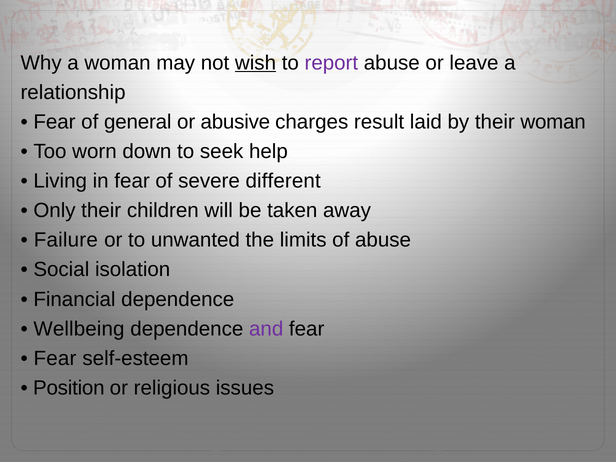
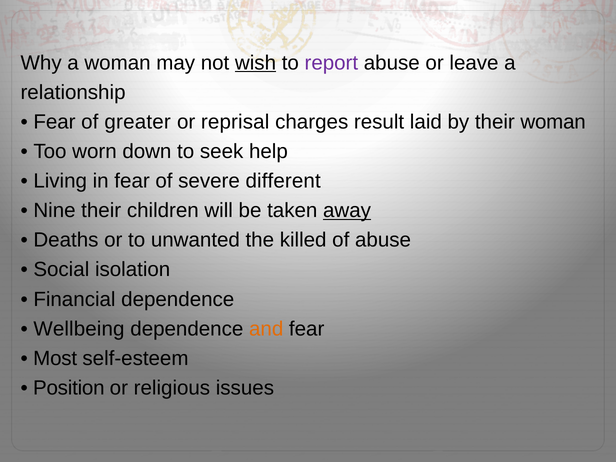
general: general -> greater (138, 122)
abusive: abusive -> reprisal (235, 122)
Only: Only -> Nine (55, 211)
away underline: none -> present (347, 211)
Failure: Failure -> Deaths (66, 240)
limits: limits -> killed (303, 240)
and colour: purple -> orange (266, 329)
Fear: Fear -> Most (55, 358)
